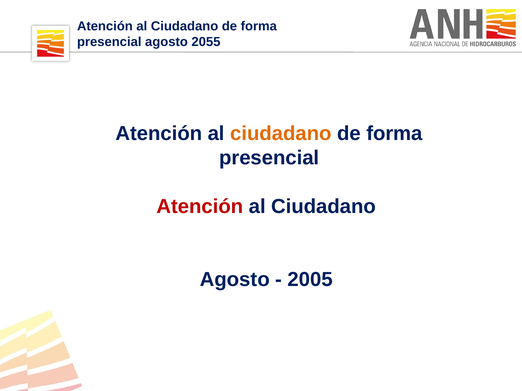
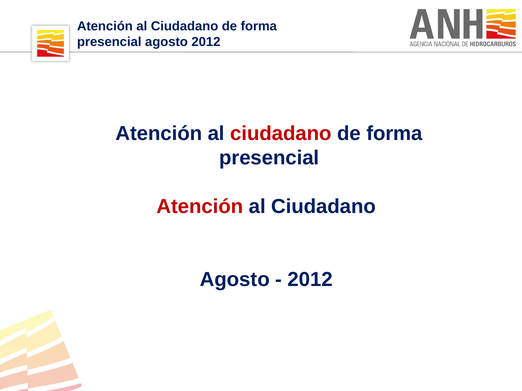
agosto 2055: 2055 -> 2012 (206, 42)
ciudadano colour: orange -> red (281, 134)
2005: 2005 -> 2012 (310, 280)
